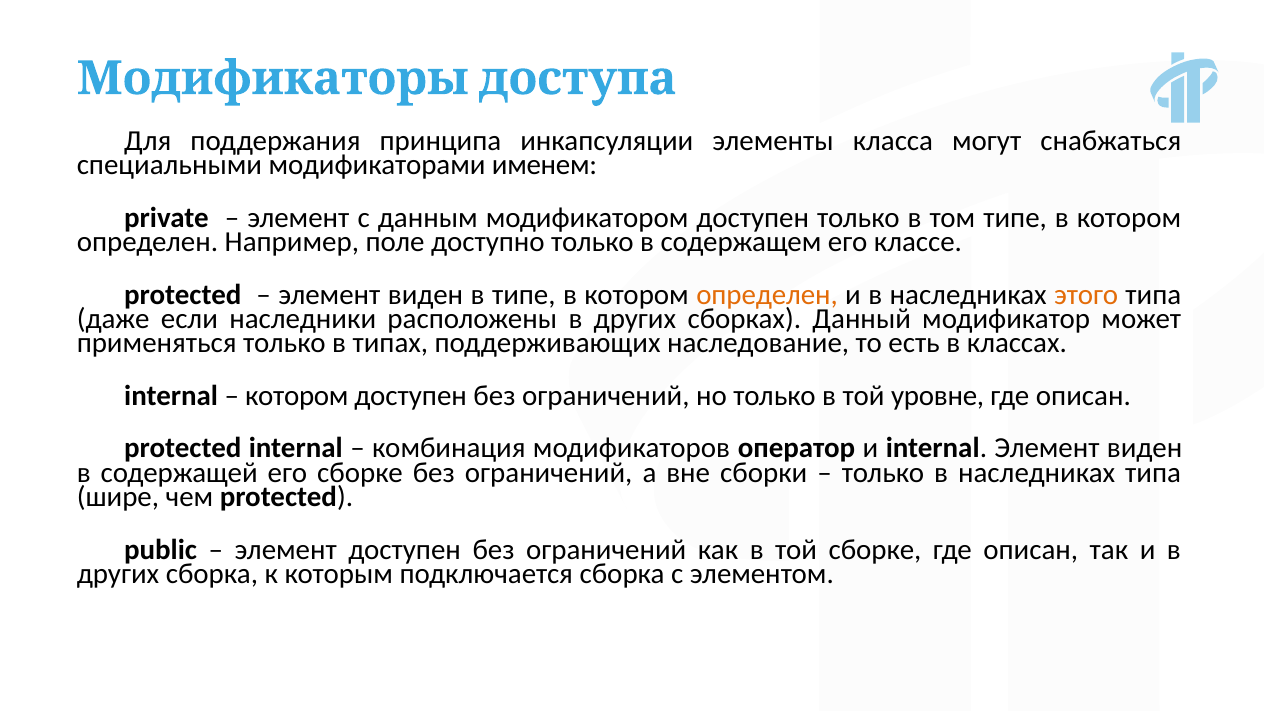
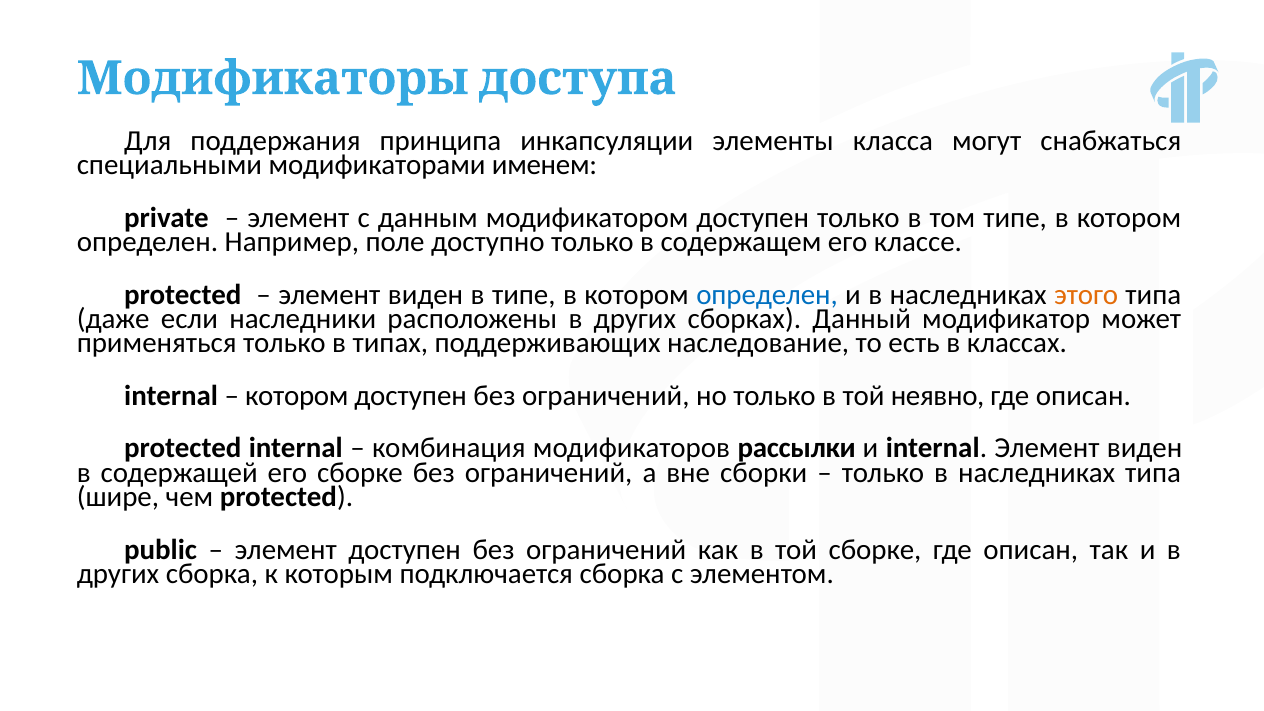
определен colour: orange -> blue (767, 295)
уровне: уровне -> неявно (938, 396)
оператор: оператор -> рассылки (797, 448)
